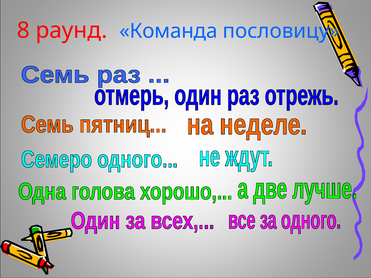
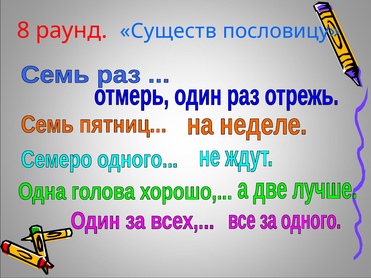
Команда: Команда -> Существ (168, 31)
